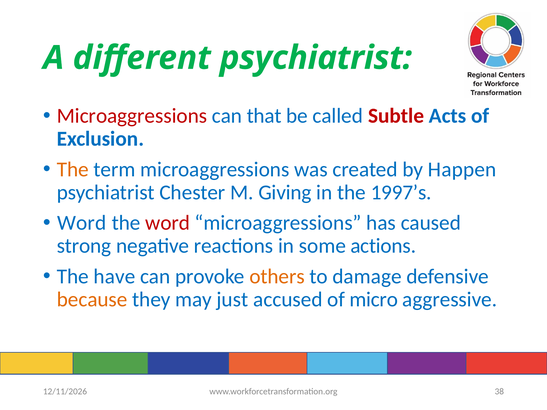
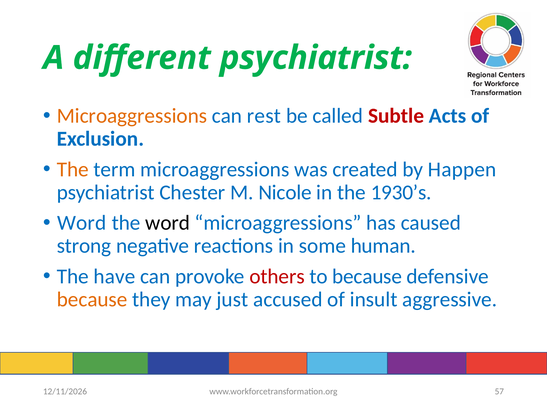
Microaggressions colour: red -> orange (132, 116)
that: that -> rest (264, 116)
Giving: Giving -> Nicole (285, 192)
1997’s: 1997’s -> 1930’s (401, 192)
word colour: red -> black (168, 223)
actions: actions -> human (383, 246)
others colour: orange -> red (277, 277)
to damage: damage -> because (367, 277)
micro: micro -> insult (374, 300)
38: 38 -> 57 (499, 392)
